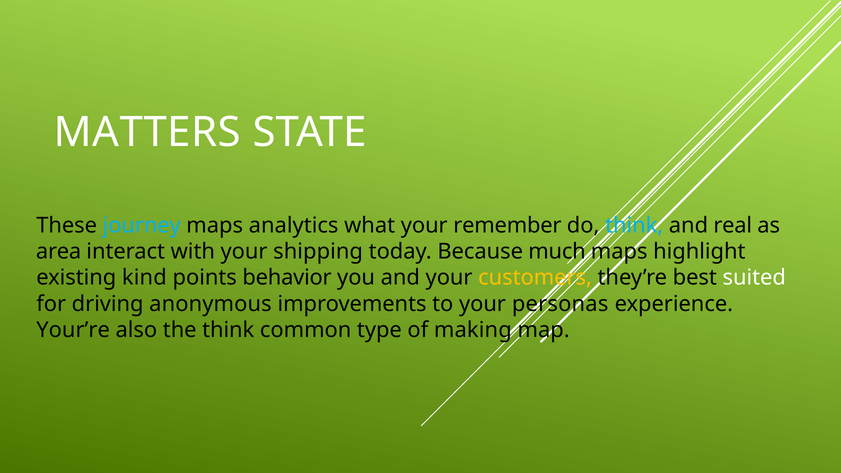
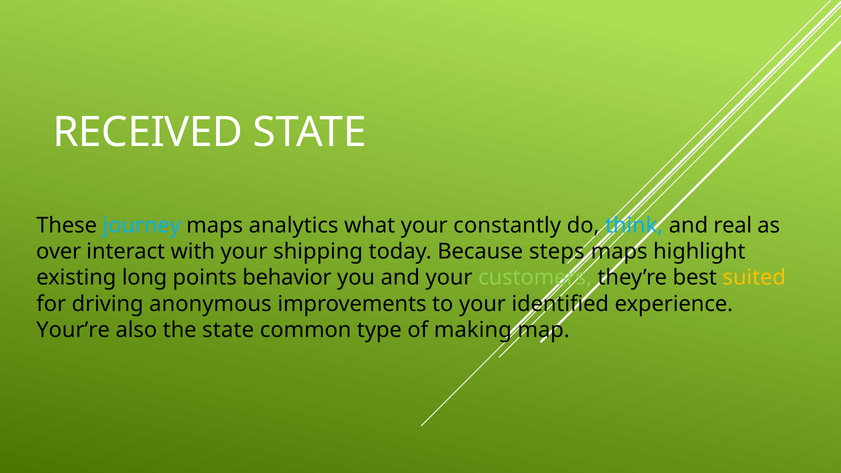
MATTERS: MATTERS -> RECEIVED (148, 132)
remember: remember -> constantly (507, 225)
area: area -> over (59, 252)
much: much -> steps (557, 252)
kind: kind -> long (145, 278)
customers colour: yellow -> light green (535, 278)
suited colour: white -> yellow (754, 278)
personas: personas -> identified (560, 304)
the think: think -> state (228, 330)
